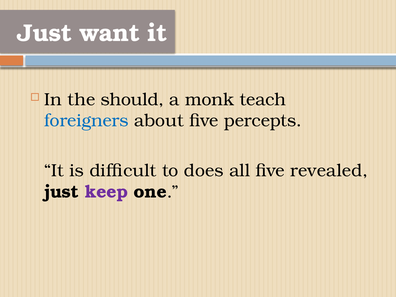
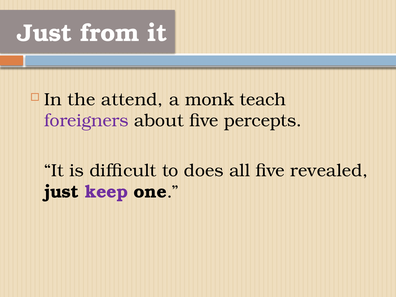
want: want -> from (110, 33)
should: should -> attend (132, 100)
foreigners colour: blue -> purple (86, 121)
